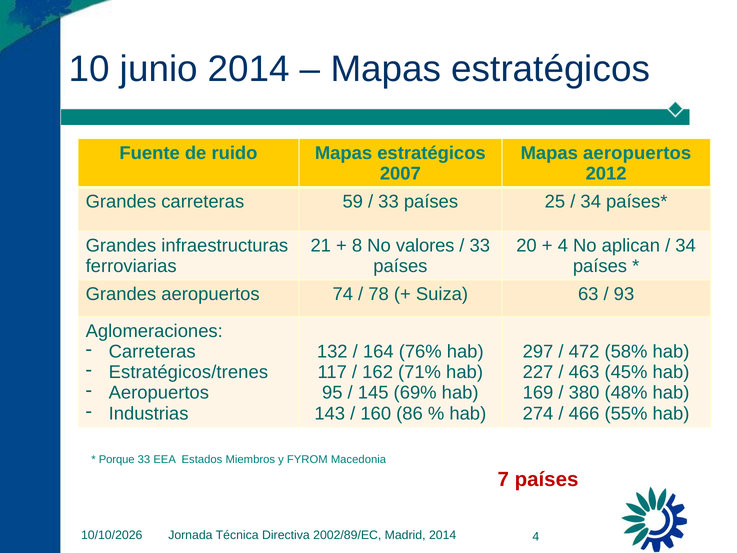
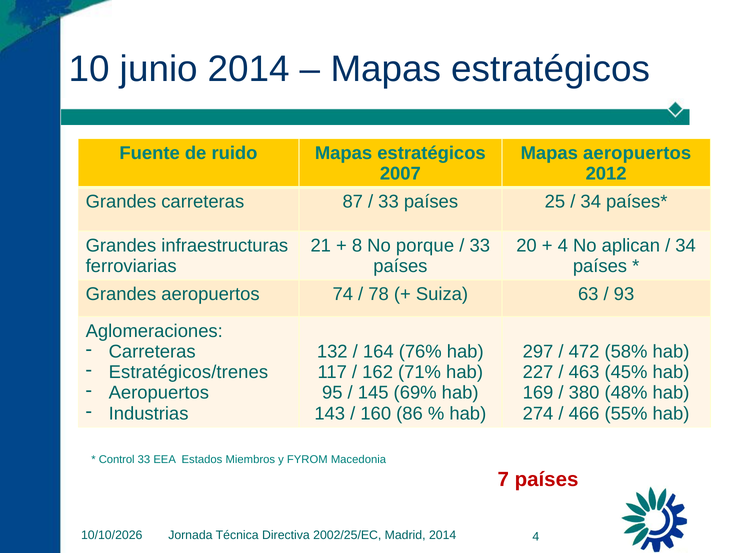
59: 59 -> 87 (353, 202)
valores: valores -> porque (425, 245)
Porque: Porque -> Control (117, 459)
2002/89/EC: 2002/89/EC -> 2002/25/EC (347, 535)
